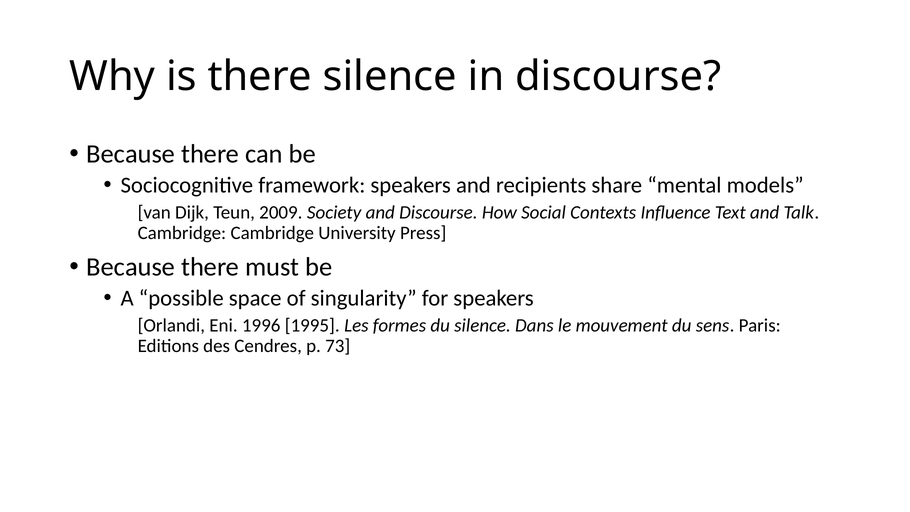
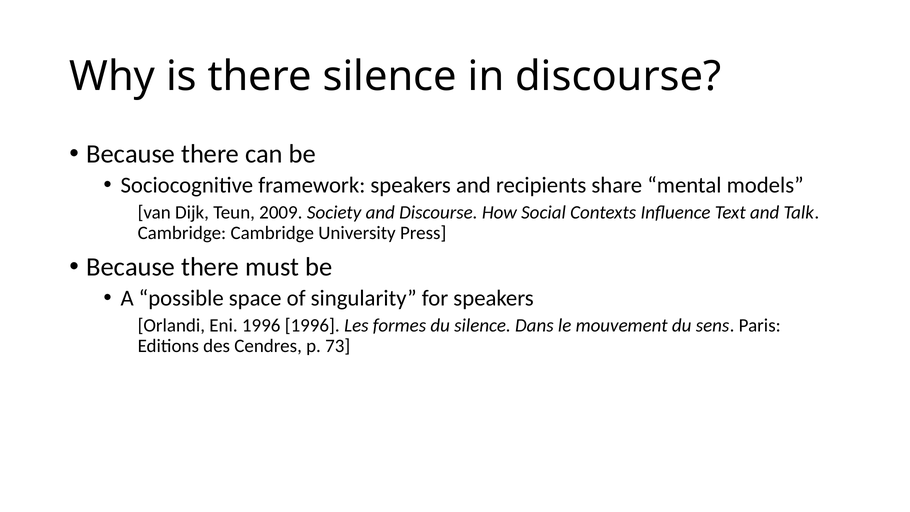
1996 1995: 1995 -> 1996 (312, 326)
